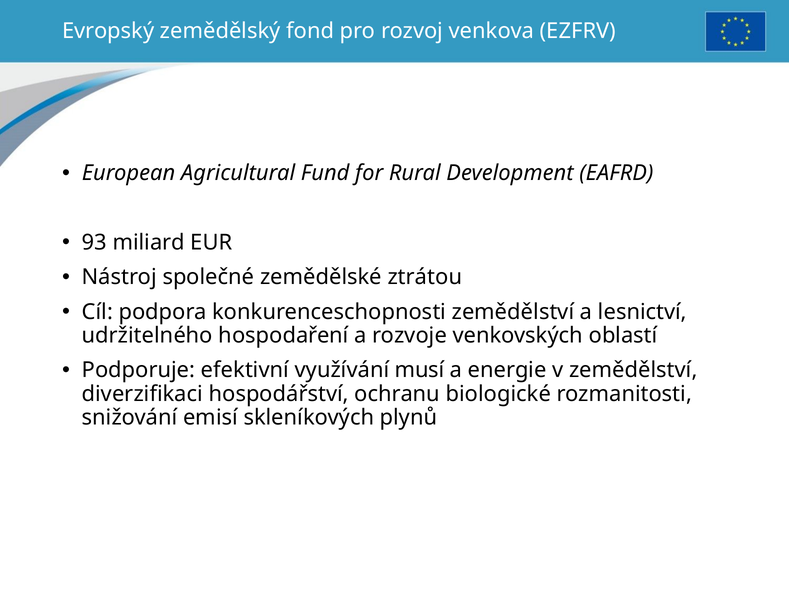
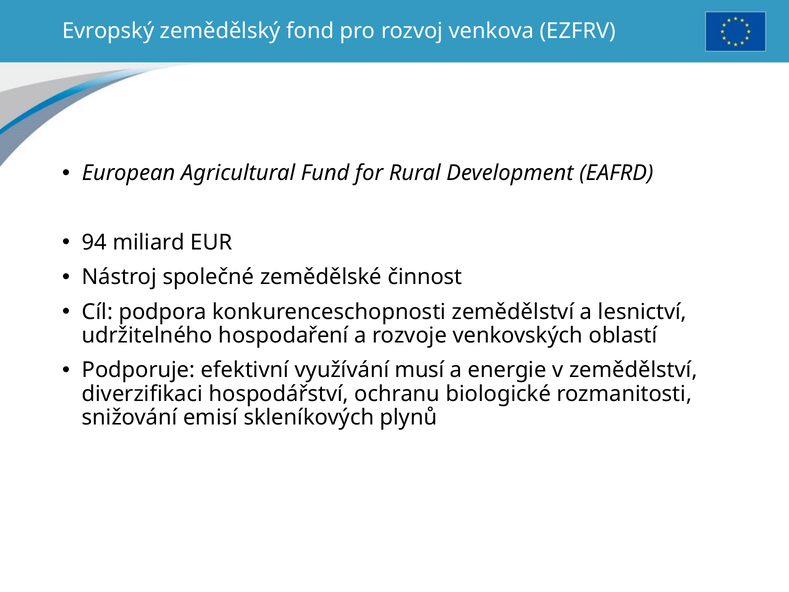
93: 93 -> 94 (94, 242)
ztrátou: ztrátou -> činnost (425, 277)
